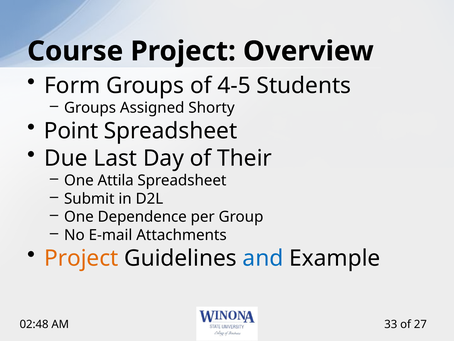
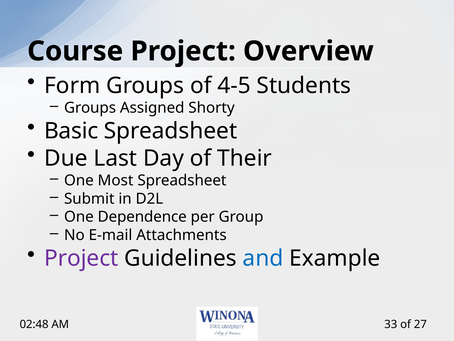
Point: Point -> Basic (71, 131)
Attila: Attila -> Most (116, 180)
Project colour: orange -> purple (81, 258)
